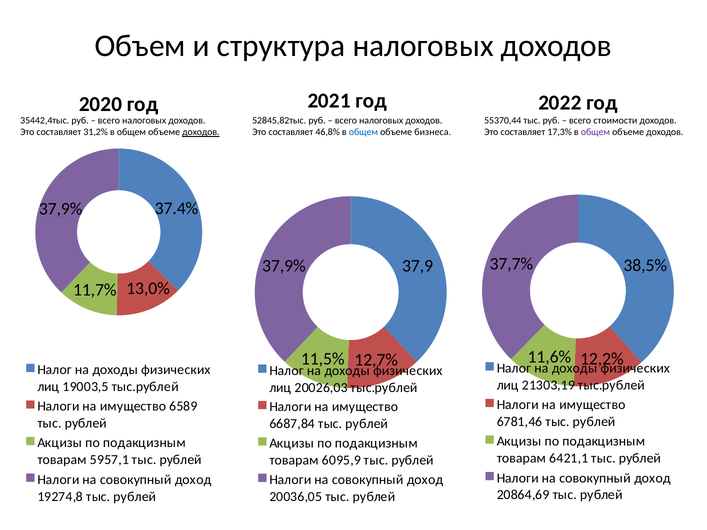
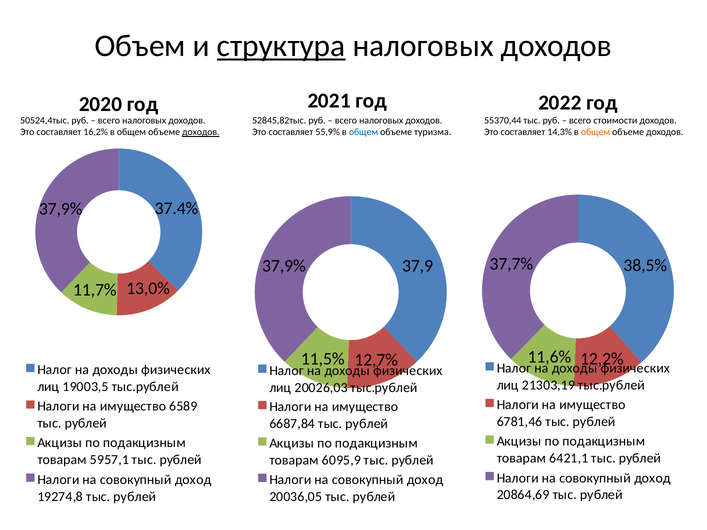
структура underline: none -> present (281, 46)
35442,4тыс: 35442,4тыс -> 50524,4тыс (45, 121)
31,2%: 31,2% -> 16,2% (96, 132)
46,8%: 46,8% -> 55,9% (328, 132)
бизнеса: бизнеса -> туризма (433, 132)
17,3%: 17,3% -> 14,3% (560, 132)
общем colour: purple -> orange (595, 132)
